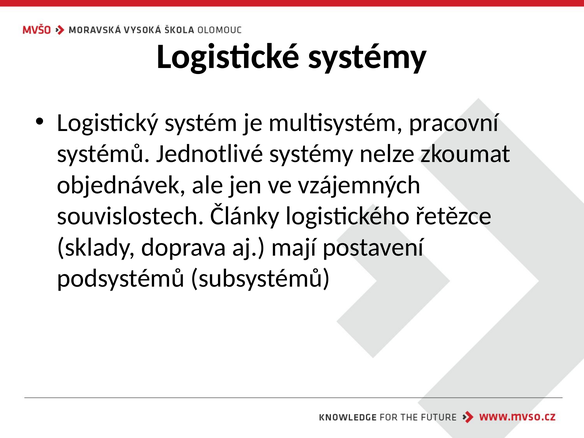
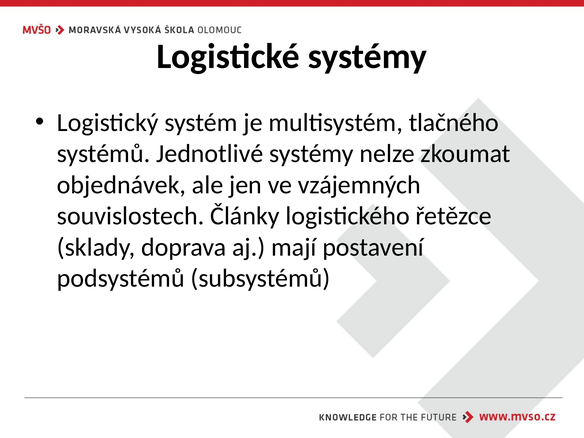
pracovní: pracovní -> tlačného (454, 123)
